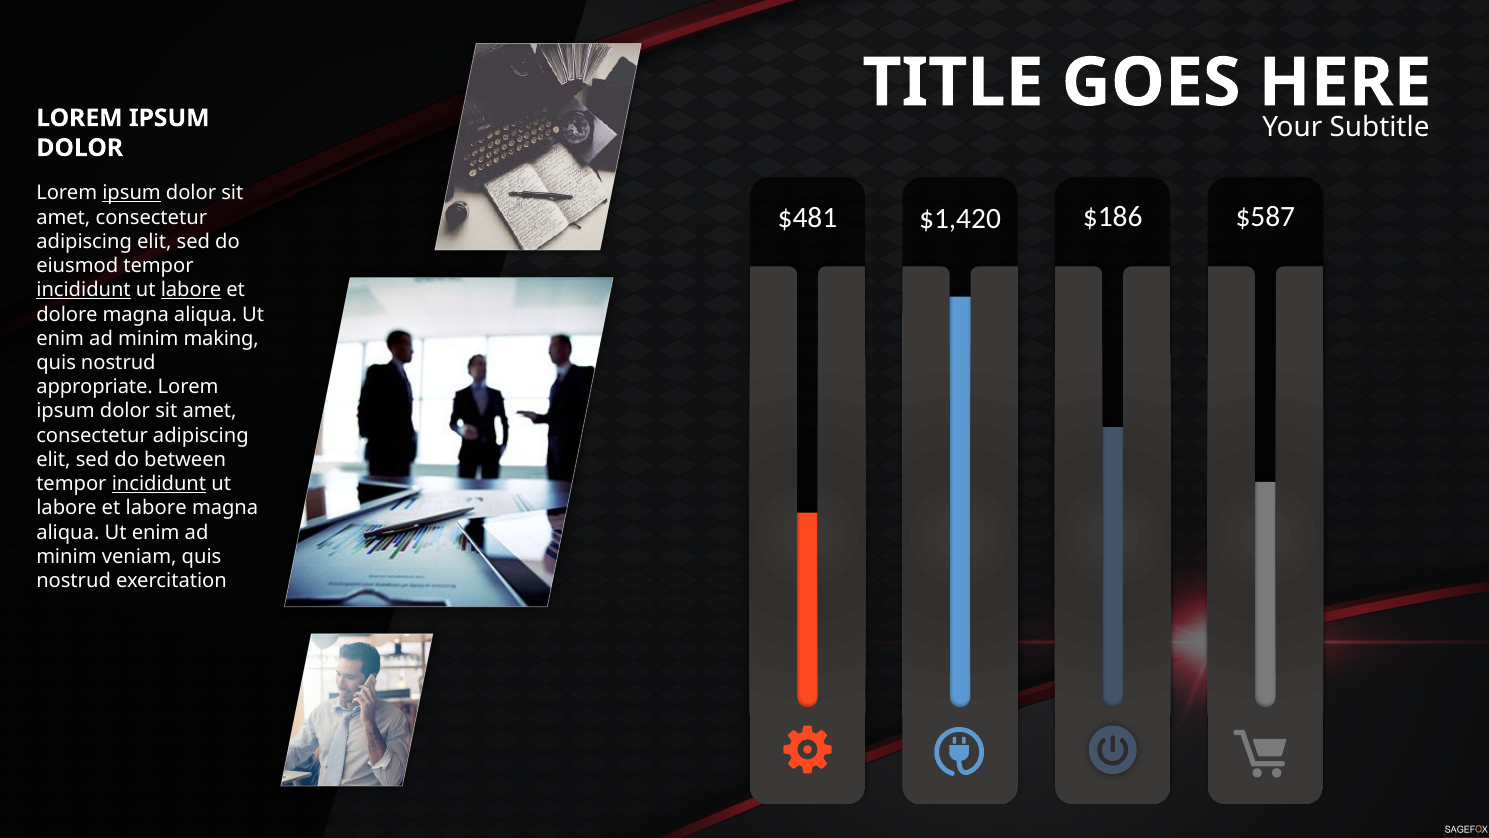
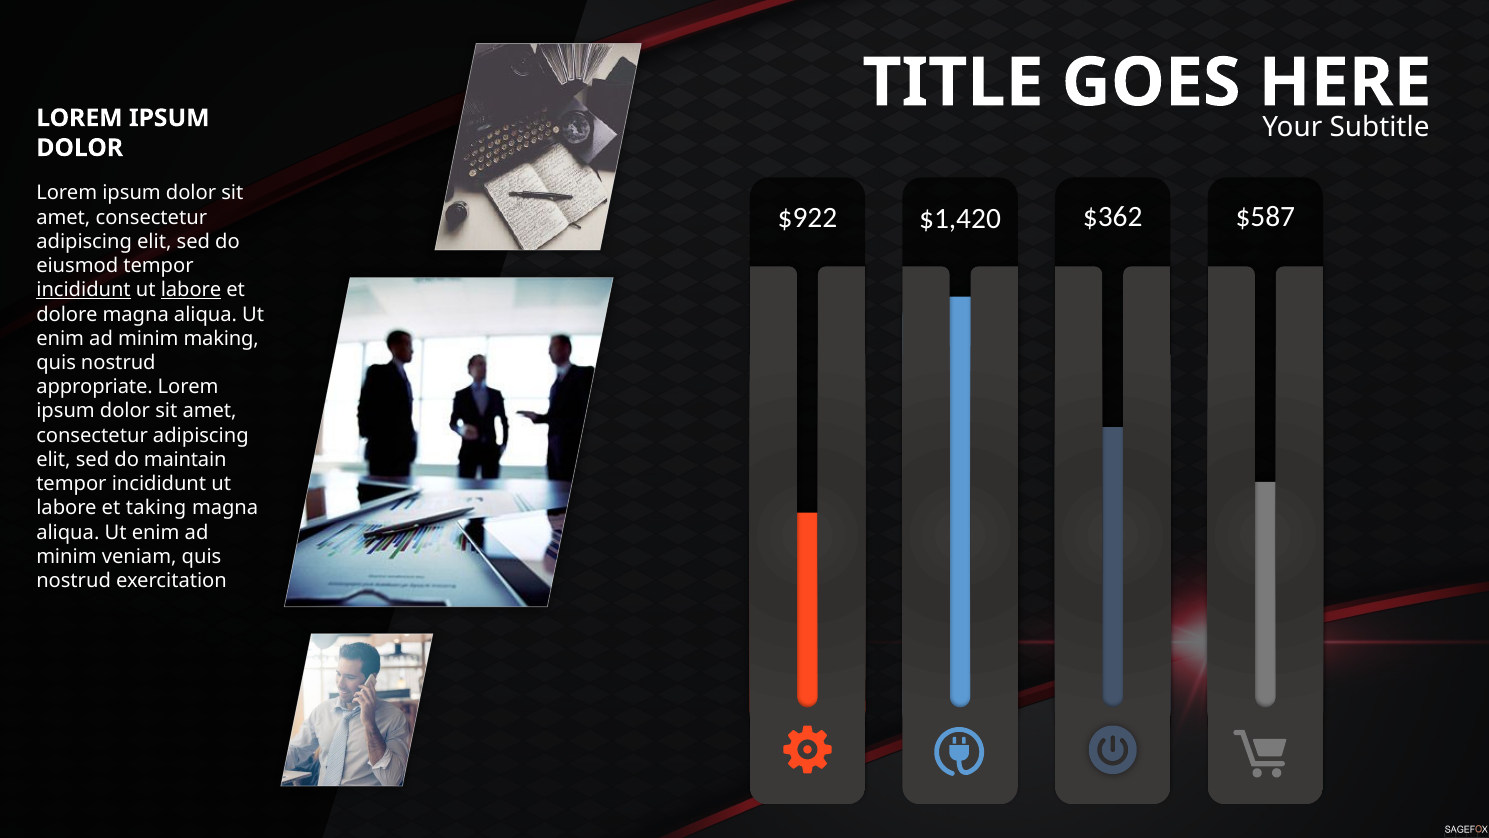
ipsum underline: present -> none (132, 193)
$481: $481 -> $922 (808, 217)
$186: $186 -> $362 (1113, 217)
between: between -> maintain (185, 460)
incididunt underline: present -> none (159, 484)
et labore: labore -> taking (156, 508)
